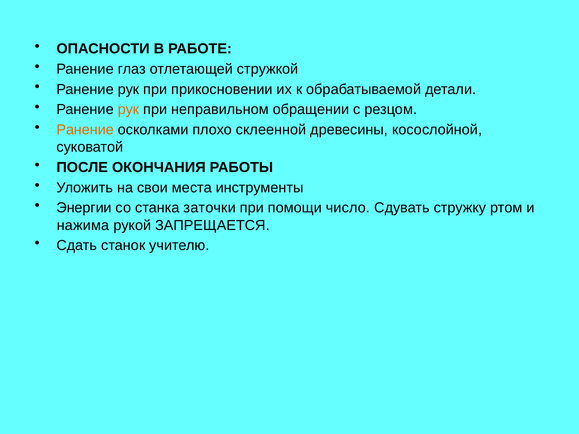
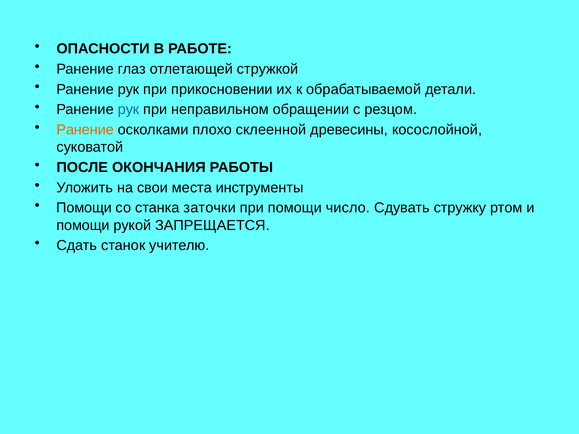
рук colour: orange -> blue (129, 110)
Энергии: Энергии -> Помощи (84, 208)
нажима: нажима -> помощи (83, 225)
